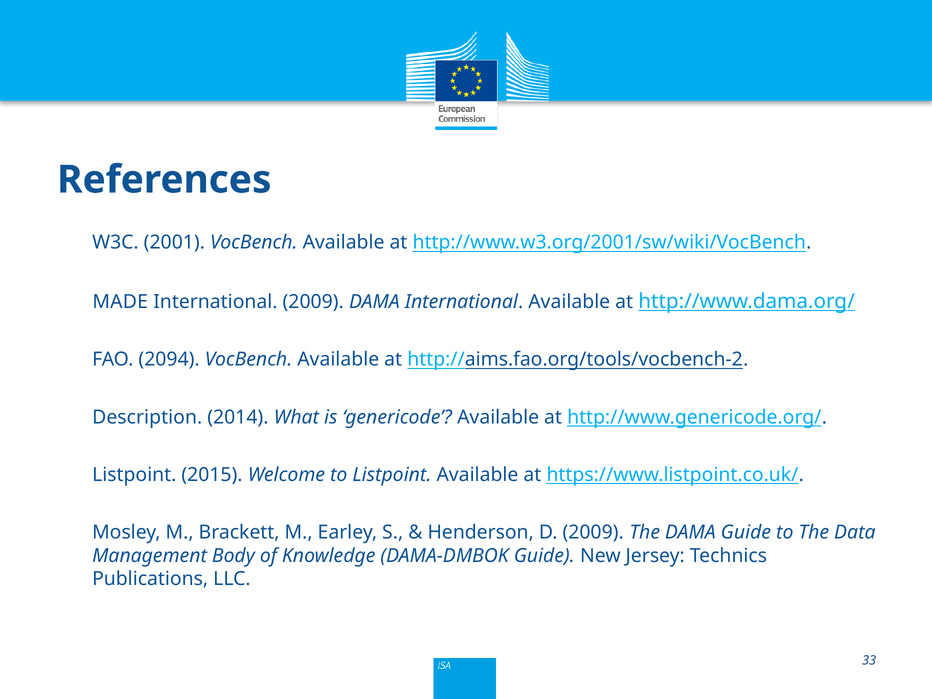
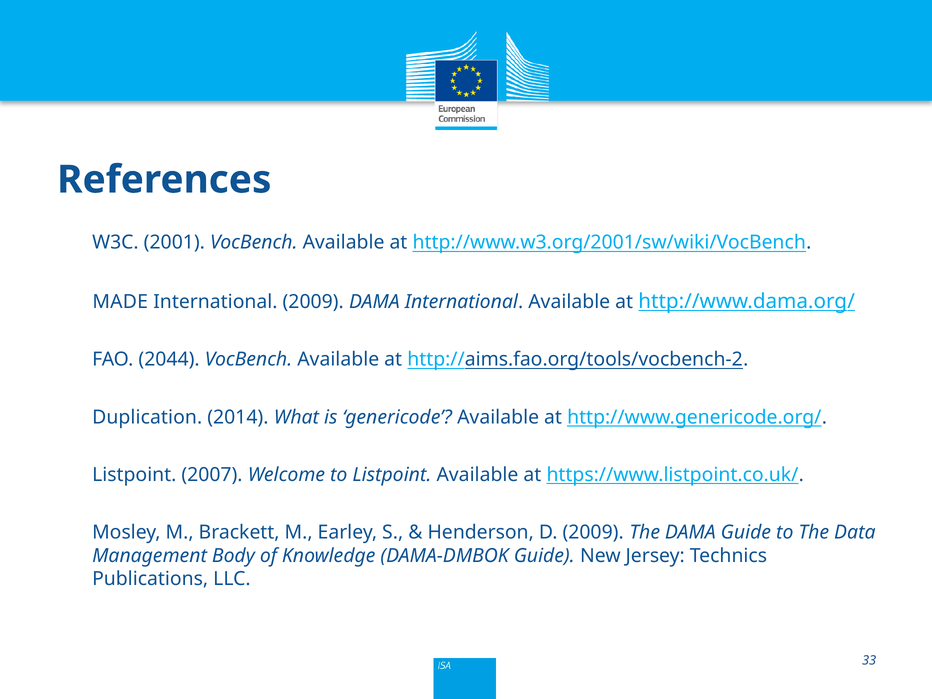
2094: 2094 -> 2044 (169, 359)
Description: Description -> Duplication (147, 417)
2015: 2015 -> 2007 (212, 475)
